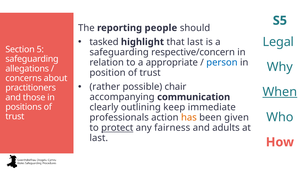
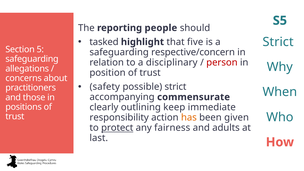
that last: last -> five (195, 42)
Legal: Legal -> Strict (278, 42)
appropriate: appropriate -> disciplinary (172, 62)
person colour: blue -> red (222, 62)
rather: rather -> safety (105, 87)
possible chair: chair -> strict (175, 87)
When underline: present -> none (280, 92)
communication: communication -> commensurate (194, 97)
professionals: professionals -> responsibility (119, 118)
